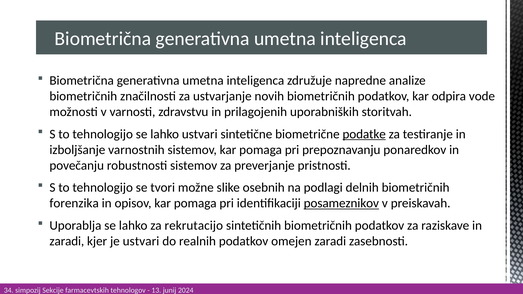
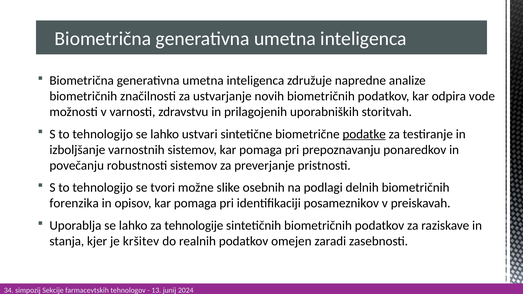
posameznikov underline: present -> none (341, 203)
rekrutacijo: rekrutacijo -> tehnologije (194, 226)
zaradi: zaradi -> stanja (67, 241)
je ustvari: ustvari -> kršitev (141, 241)
